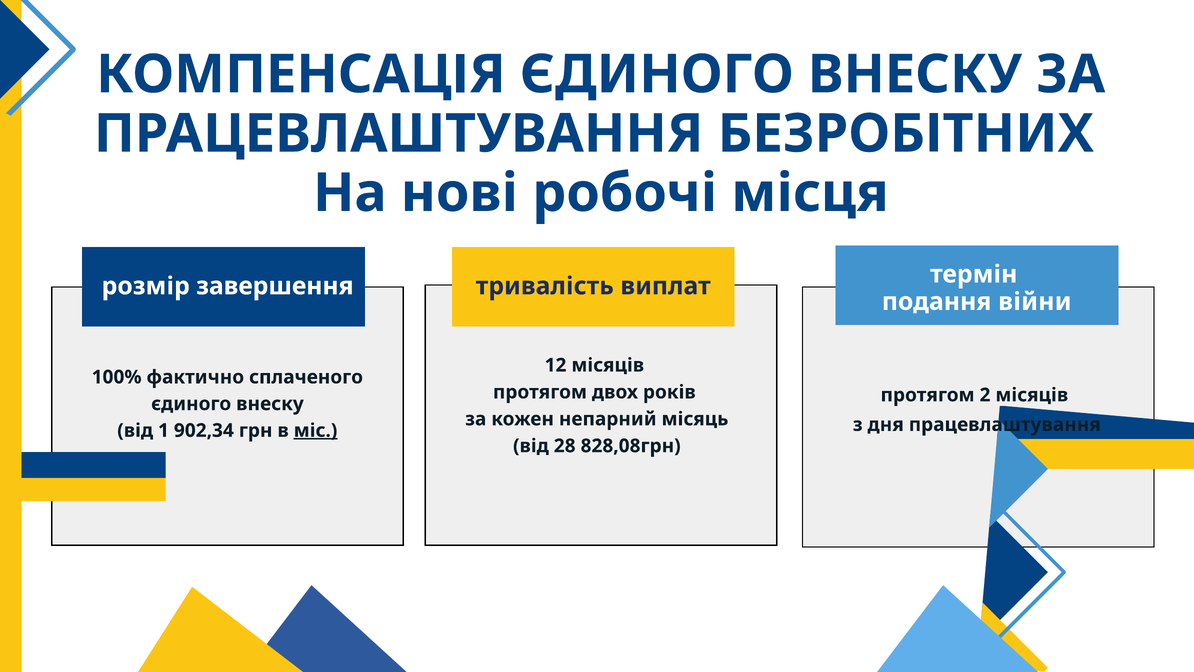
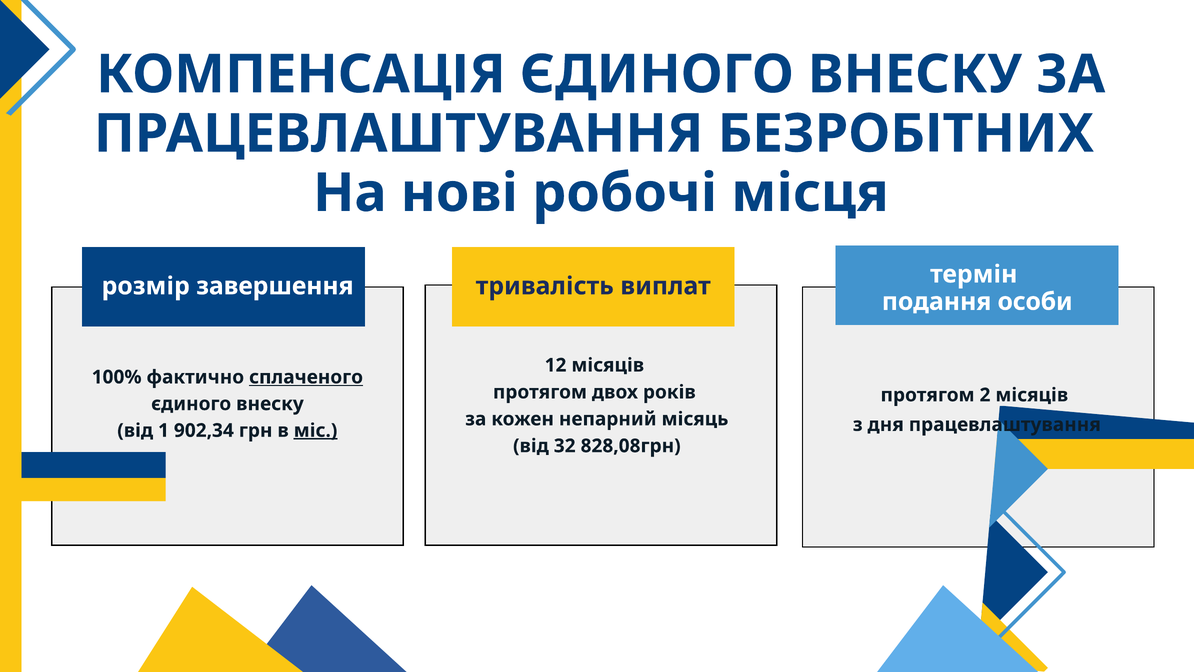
війни: війни -> особи (1035, 302)
сплаченого underline: none -> present (306, 377)
28: 28 -> 32 (565, 446)
